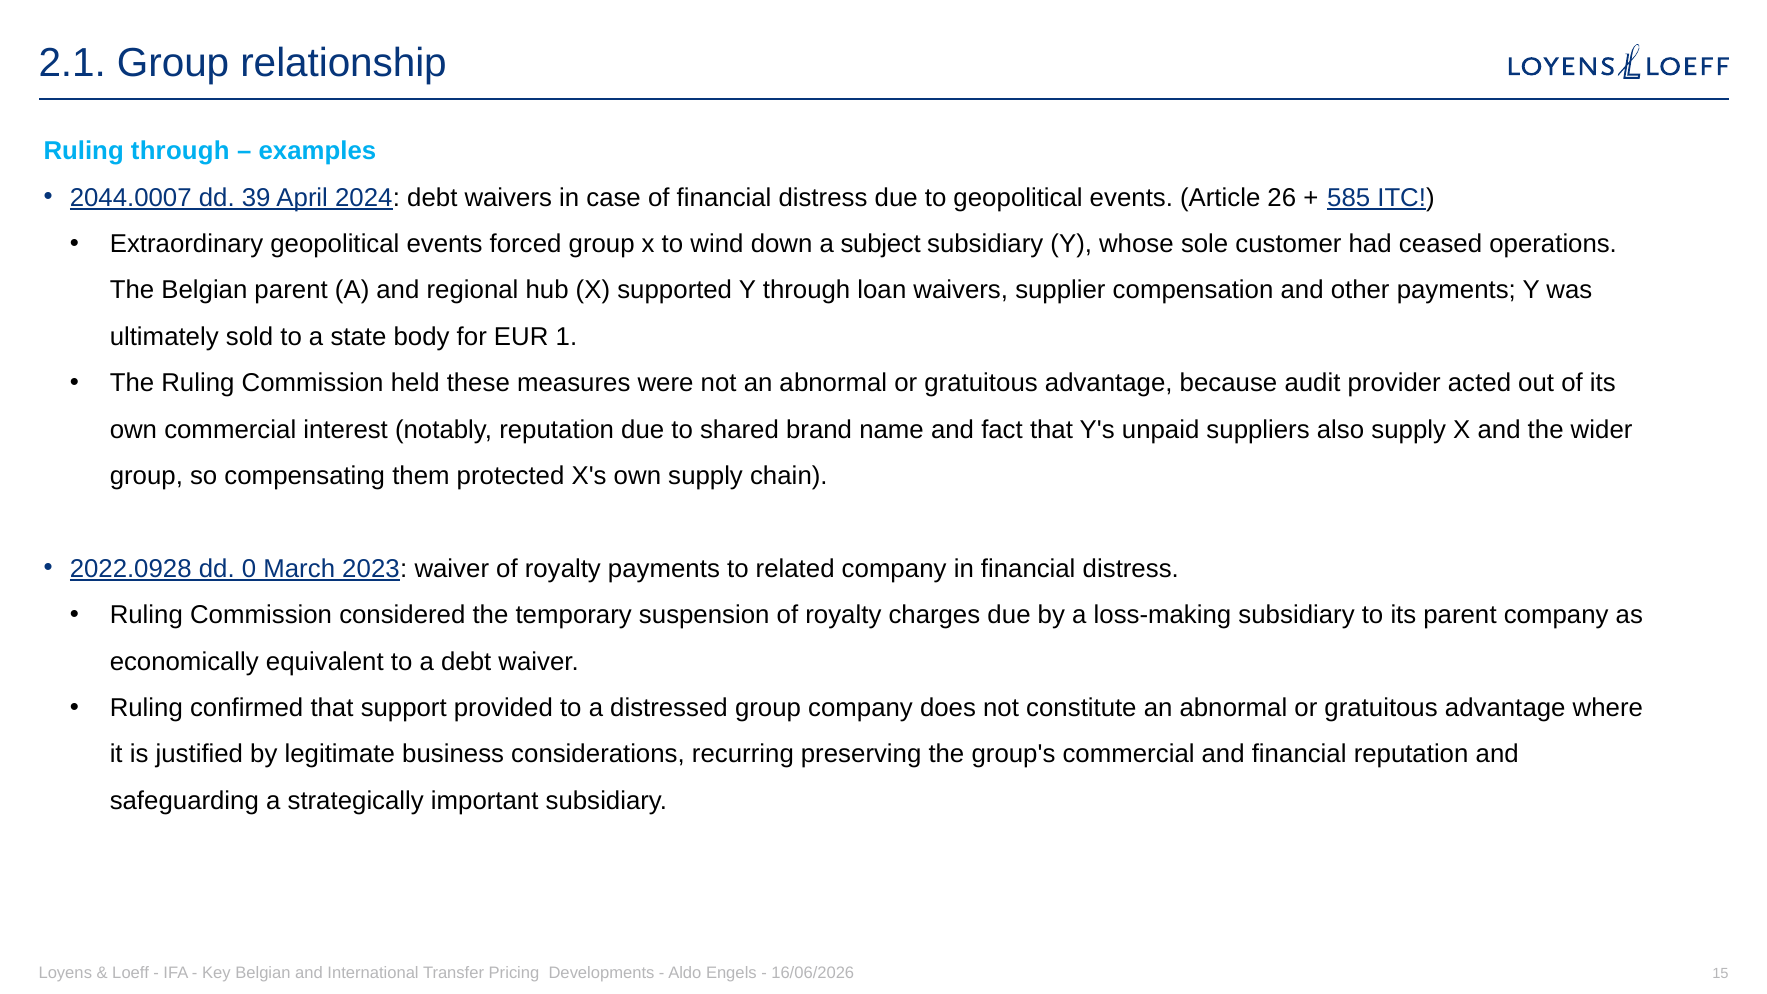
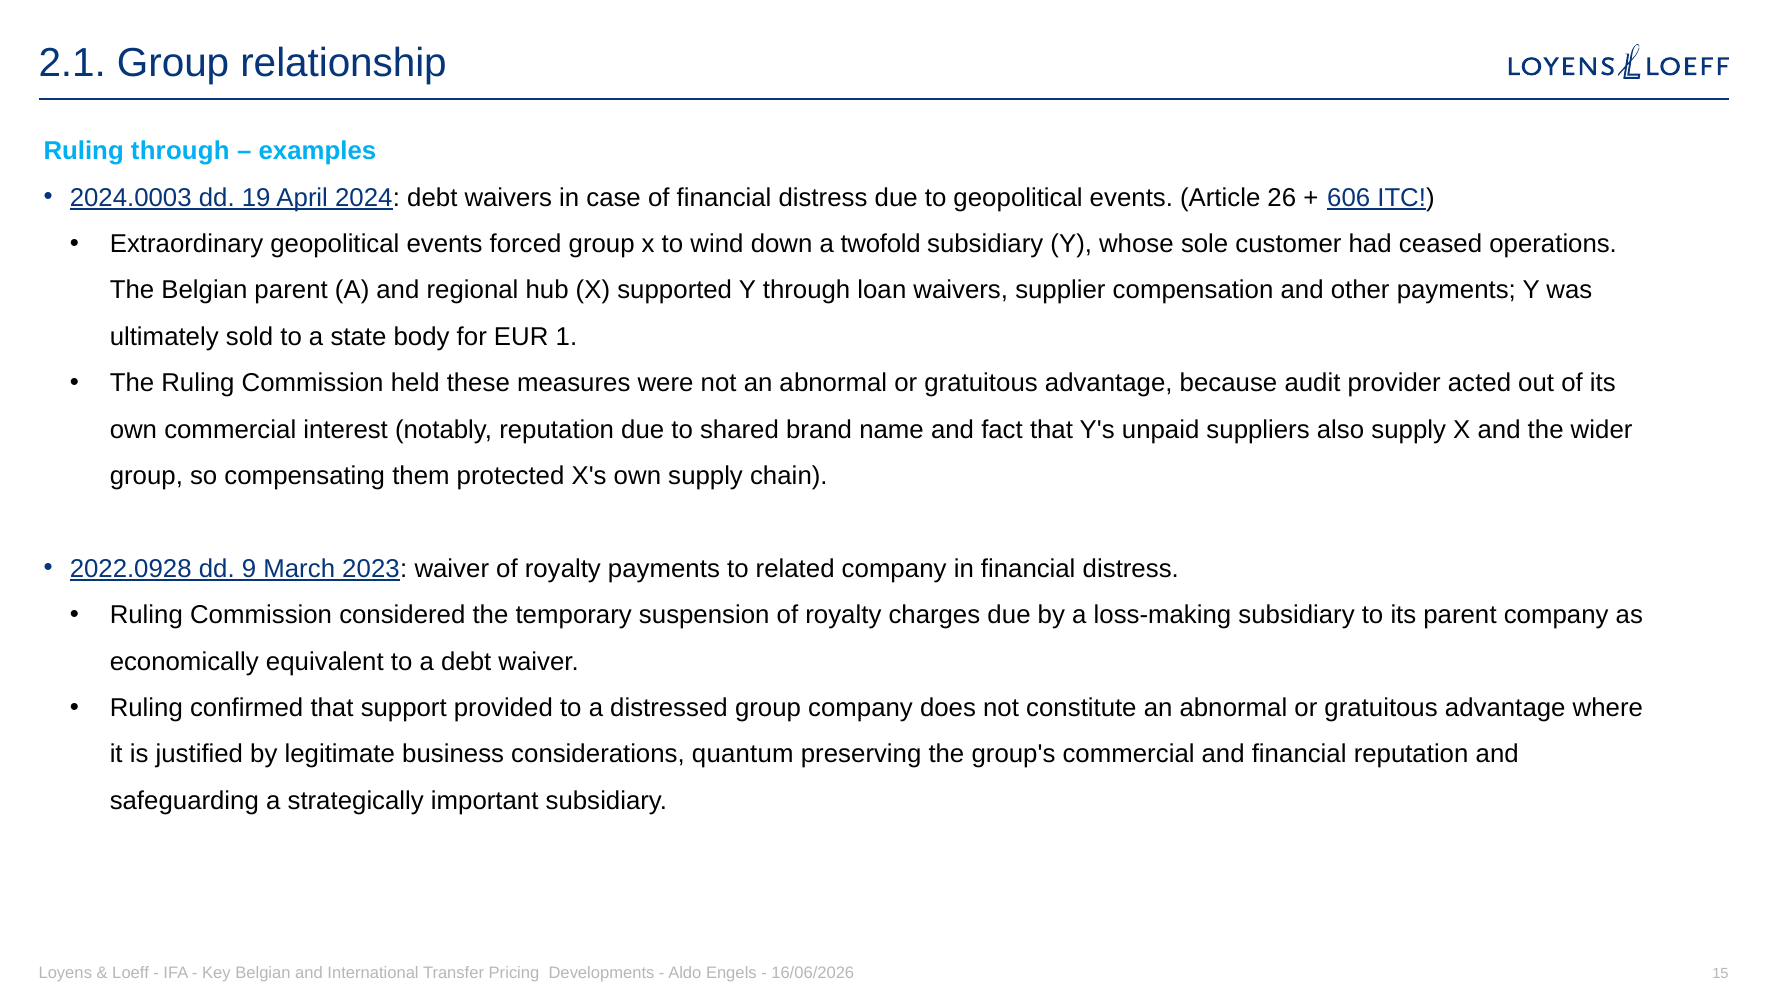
2044.0007: 2044.0007 -> 2024.0003 (131, 198)
39: 39 -> 19 (256, 198)
585: 585 -> 606 (1349, 198)
subject: subject -> twofold (881, 244)
0: 0 -> 9 (249, 569)
recurring: recurring -> quantum (743, 754)
